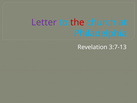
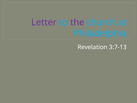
the colour: red -> purple (77, 22)
